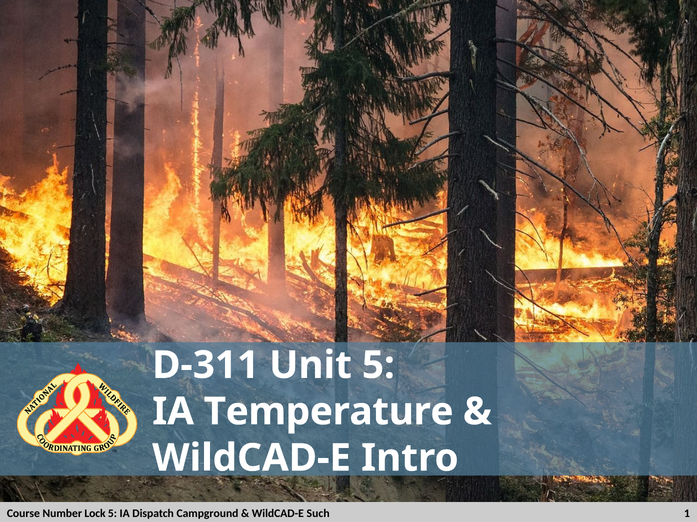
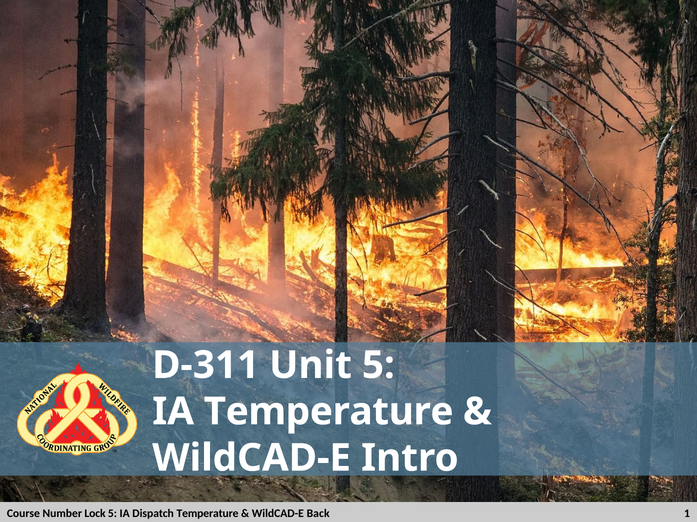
Campground: Campground -> Temperature (208, 514)
Such: Such -> Back (318, 514)
